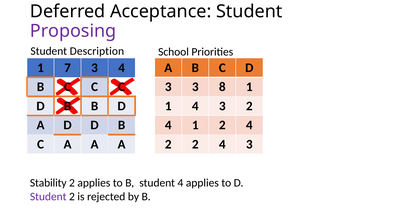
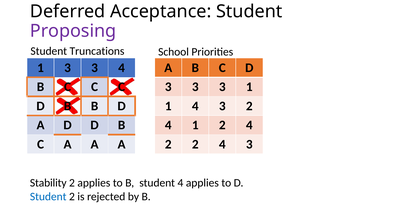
Description: Description -> Truncations (97, 51)
1 7: 7 -> 3 (68, 68)
3 3 8: 8 -> 3 (222, 87)
Student colour: purple -> blue (48, 197)
